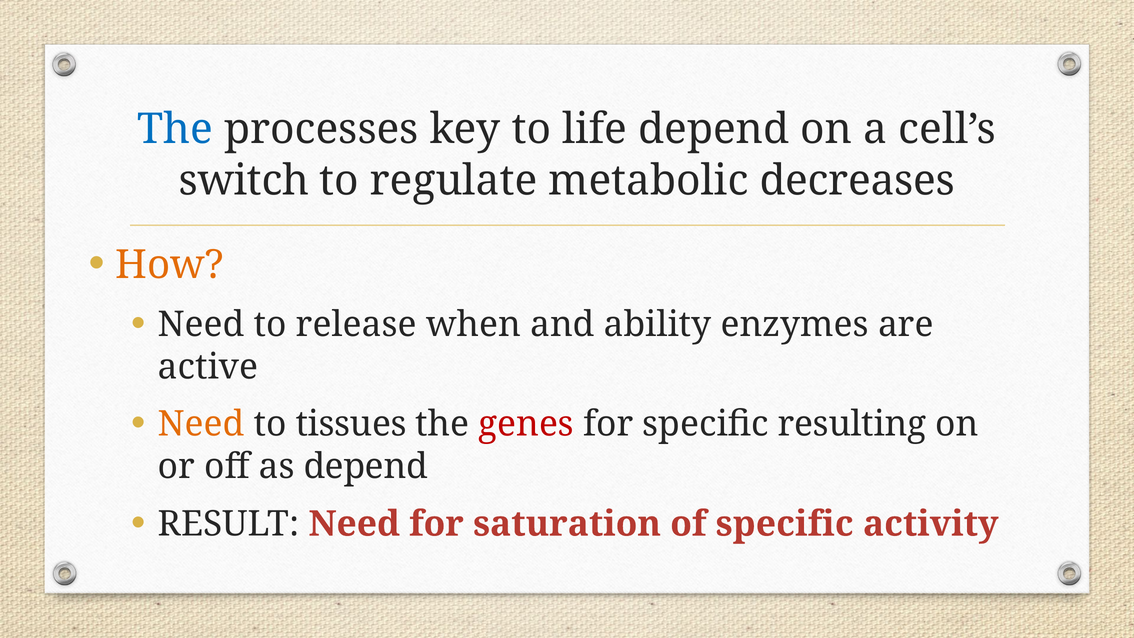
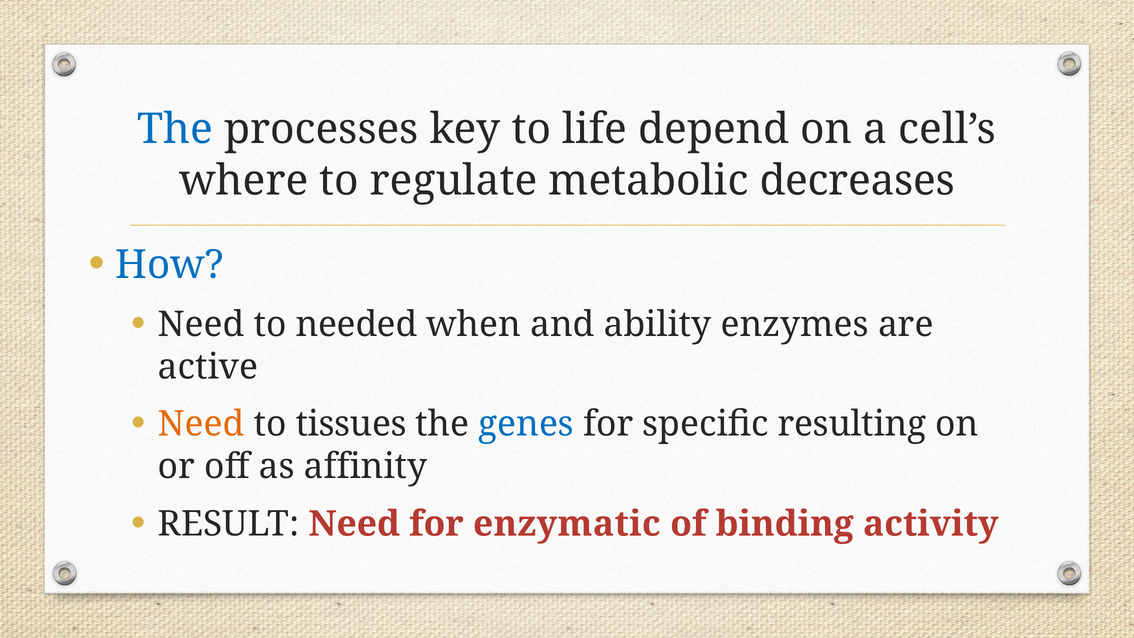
switch: switch -> where (244, 180)
How colour: orange -> blue (170, 265)
release: release -> needed (357, 324)
genes colour: red -> blue (526, 424)
as depend: depend -> affinity (366, 467)
saturation: saturation -> enzymatic (567, 524)
of specific: specific -> binding (785, 524)
